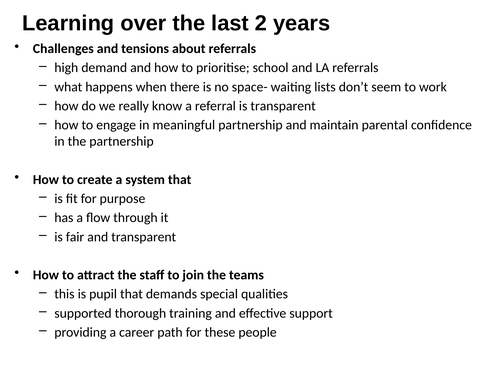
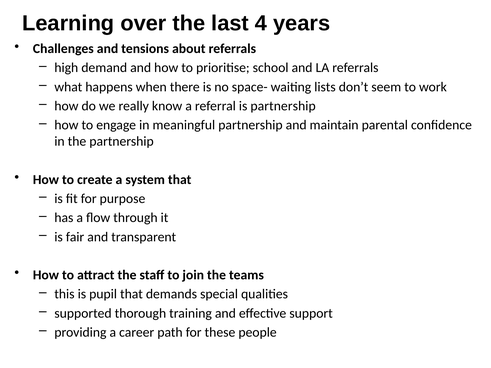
2: 2 -> 4 (261, 23)
is transparent: transparent -> partnership (283, 106)
